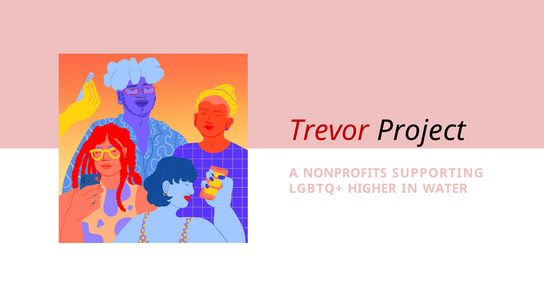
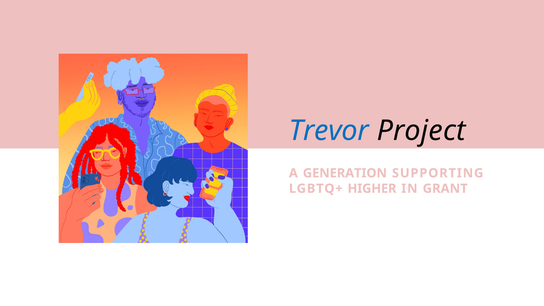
Trevor colour: red -> blue (329, 131)
NONPROFITS: NONPROFITS -> GENERATION (345, 173)
WATER: WATER -> GRANT (445, 189)
